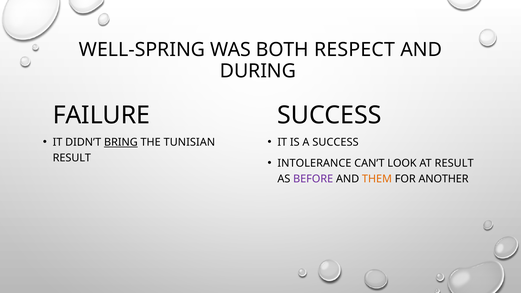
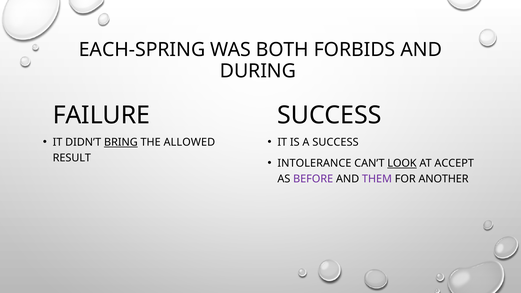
WELL-SPRING: WELL-SPRING -> EACH-SPRING (142, 50)
RESPECT: RESPECT -> FORBIDS (355, 50)
TUNISIAN: TUNISIAN -> ALLOWED (189, 142)
LOOK underline: none -> present (402, 163)
AT RESULT: RESULT -> ACCEPT (454, 163)
THEM colour: orange -> purple (377, 179)
